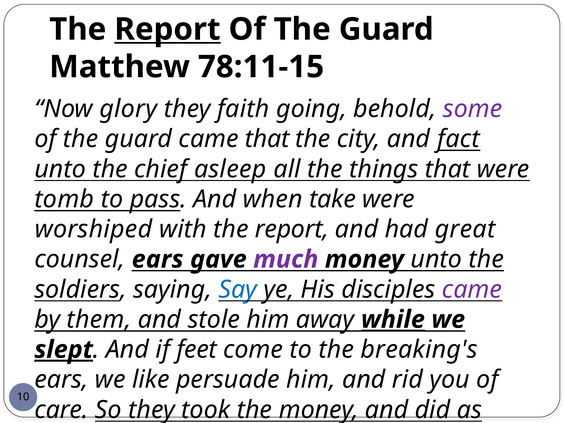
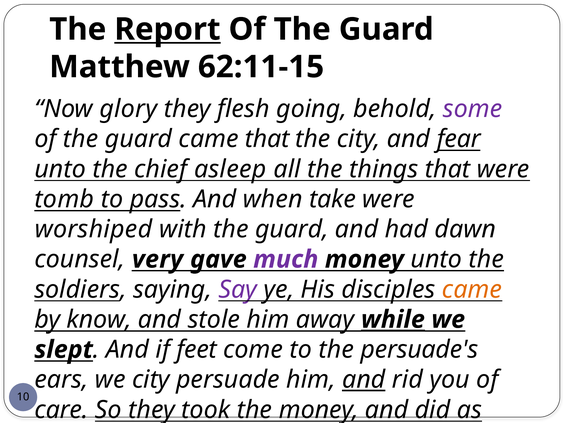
78:11-15: 78:11-15 -> 62:11-15 (261, 67)
faith: faith -> flesh (243, 109)
fact: fact -> fear (459, 139)
with the report: report -> guard (292, 229)
great: great -> dawn (465, 229)
counsel ears: ears -> very (158, 259)
Say colour: blue -> purple (238, 289)
came colour: purple -> orange (472, 289)
them: them -> know (99, 320)
slept underline: present -> none (64, 350)
breaking's: breaking's -> persuade's (419, 350)
we like: like -> city (151, 380)
and underline: none -> present (364, 380)
